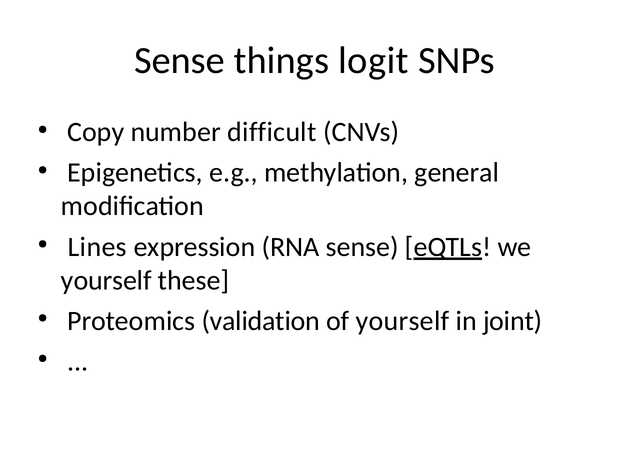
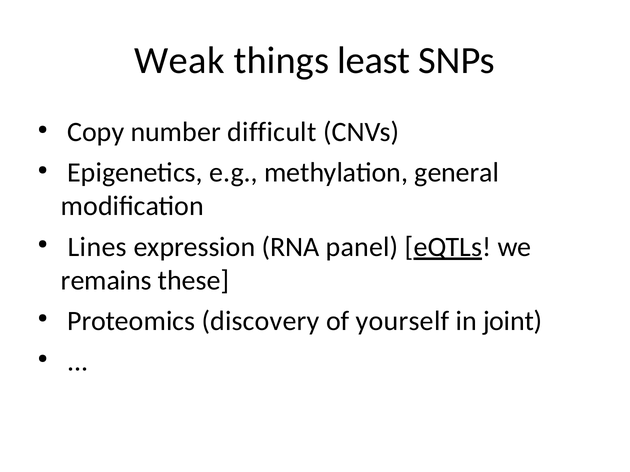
Sense: Sense -> Weak (179, 61)
logit: logit -> least (374, 61)
RNA sense: sense -> panel (362, 247)
yourself: yourself -> remains (106, 281)
validation: validation -> discovery (261, 321)
